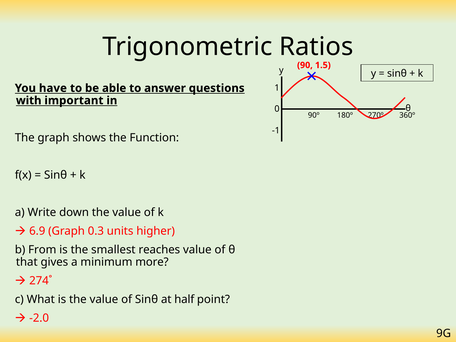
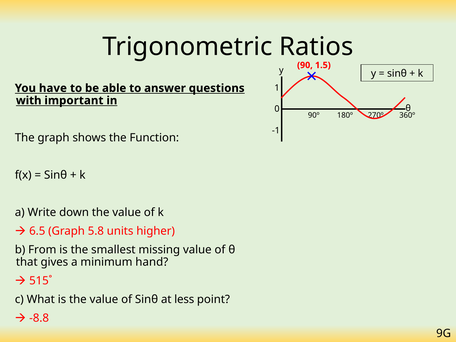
6.9: 6.9 -> 6.5 (37, 231)
0.3: 0.3 -> 5.8 (96, 231)
reaches: reaches -> missing (159, 250)
more: more -> hand (152, 262)
274˚: 274˚ -> 515˚ (41, 281)
half: half -> less (184, 299)
-2.0: -2.0 -> -8.8 (39, 318)
